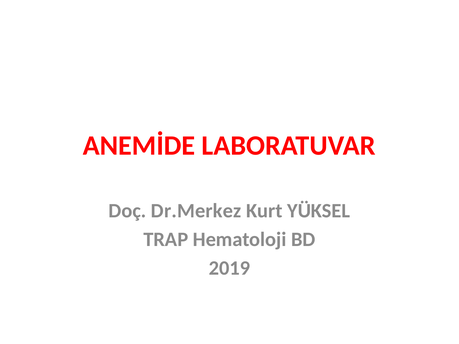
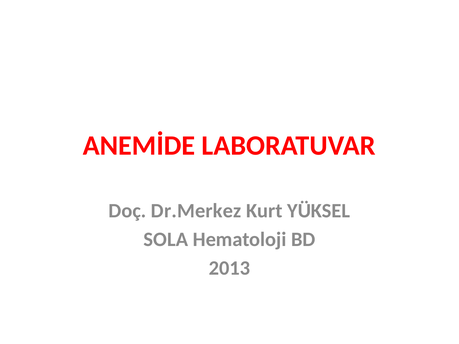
TRAP: TRAP -> SOLA (166, 240)
2019: 2019 -> 2013 (229, 268)
